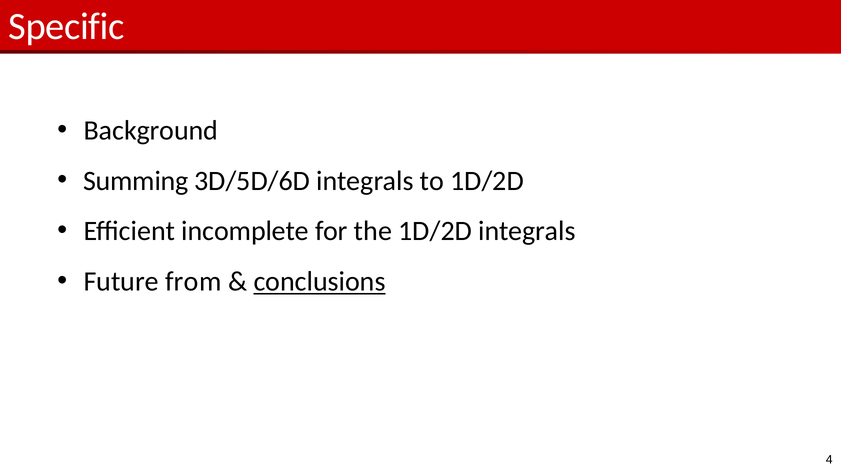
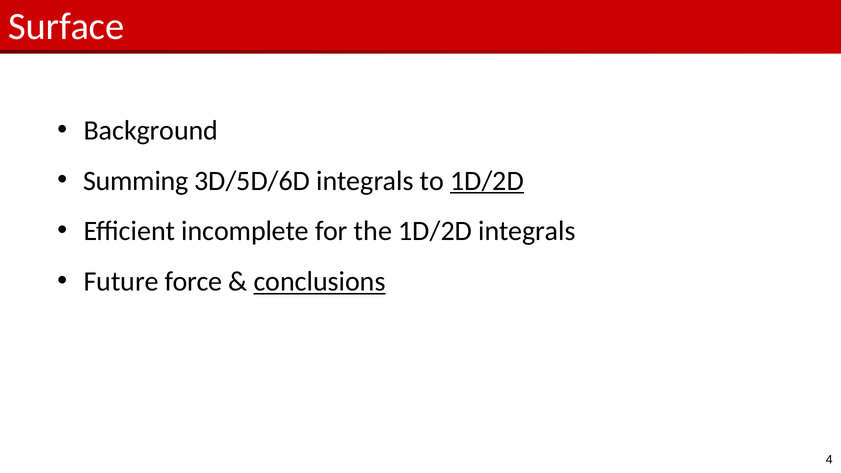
Specific: Specific -> Surface (66, 27)
1D/2D underline: none -> present (487, 181)
from: from -> force (194, 282)
